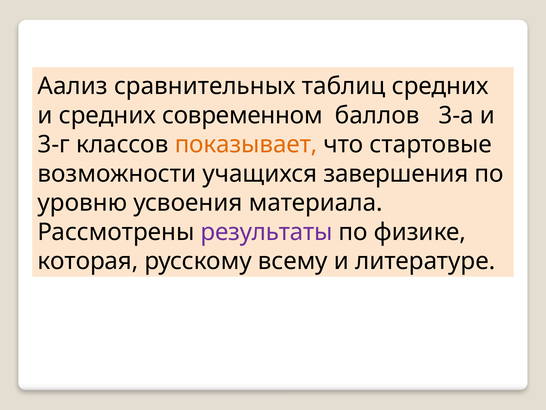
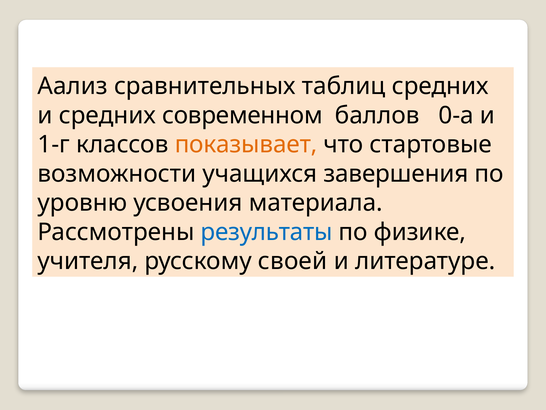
3-а: 3-а -> 0-а (456, 115)
3-г: 3-г -> 1-г (54, 144)
результаты colour: purple -> blue (267, 232)
которая: которая -> учителя (88, 261)
всему: всему -> своей (293, 261)
